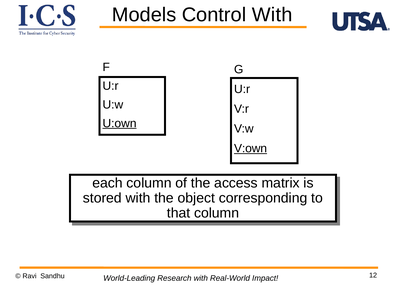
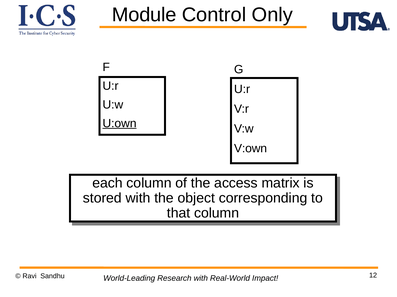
Models: Models -> Module (144, 15)
Control With: With -> Only (272, 15)
V:own underline: present -> none (251, 149)
